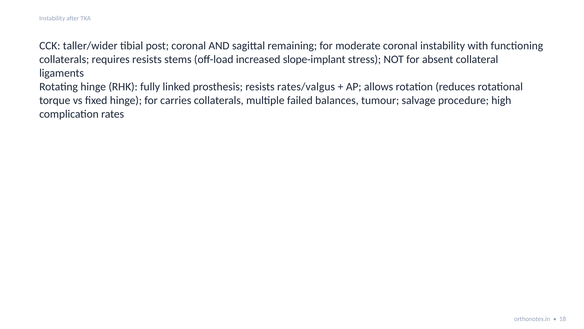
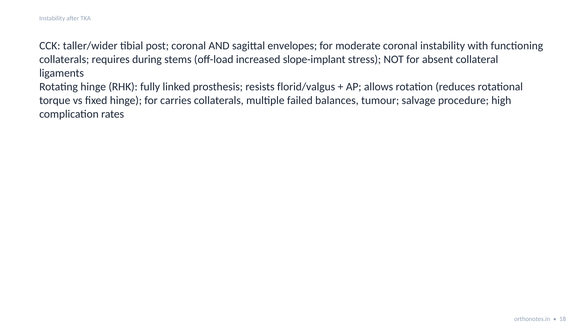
remaining: remaining -> envelopes (292, 46)
requires resists: resists -> during (147, 59)
rates/valgus: rates/valgus -> florid/valgus (306, 87)
